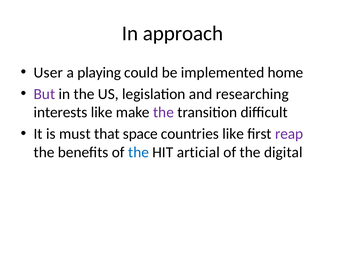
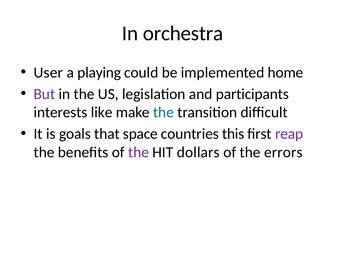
approach: approach -> orchestra (183, 33)
researching: researching -> participants (252, 94)
the colour: purple -> blue (163, 112)
must: must -> goals (75, 134)
countries like: like -> this (233, 134)
the colour: blue -> purple (139, 152)
articial: articial -> dollars (198, 152)
digital: digital -> errors (283, 152)
